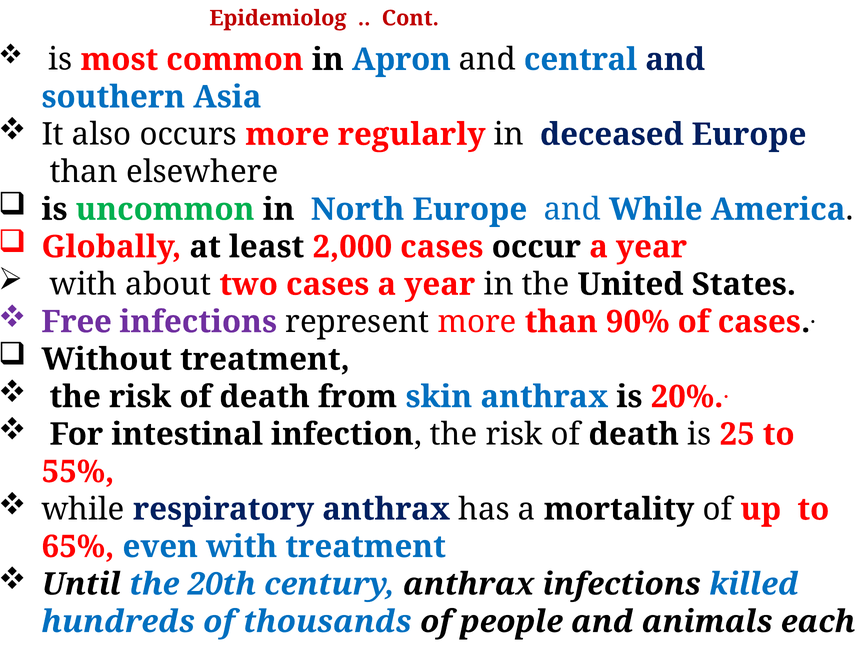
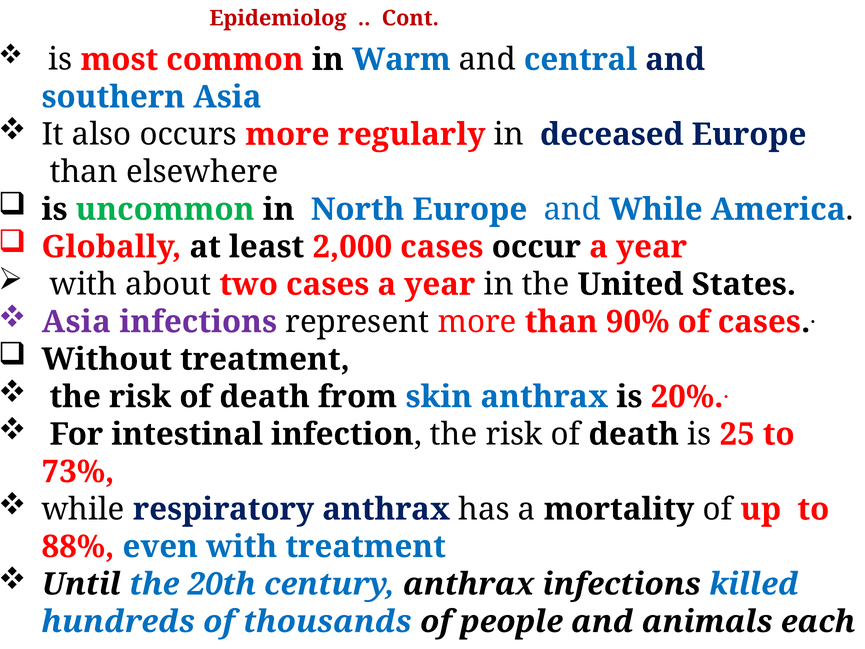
Apron: Apron -> Warm (401, 60)
Free: Free -> Asia (76, 322)
55%: 55% -> 73% (78, 472)
65%: 65% -> 88% (78, 547)
